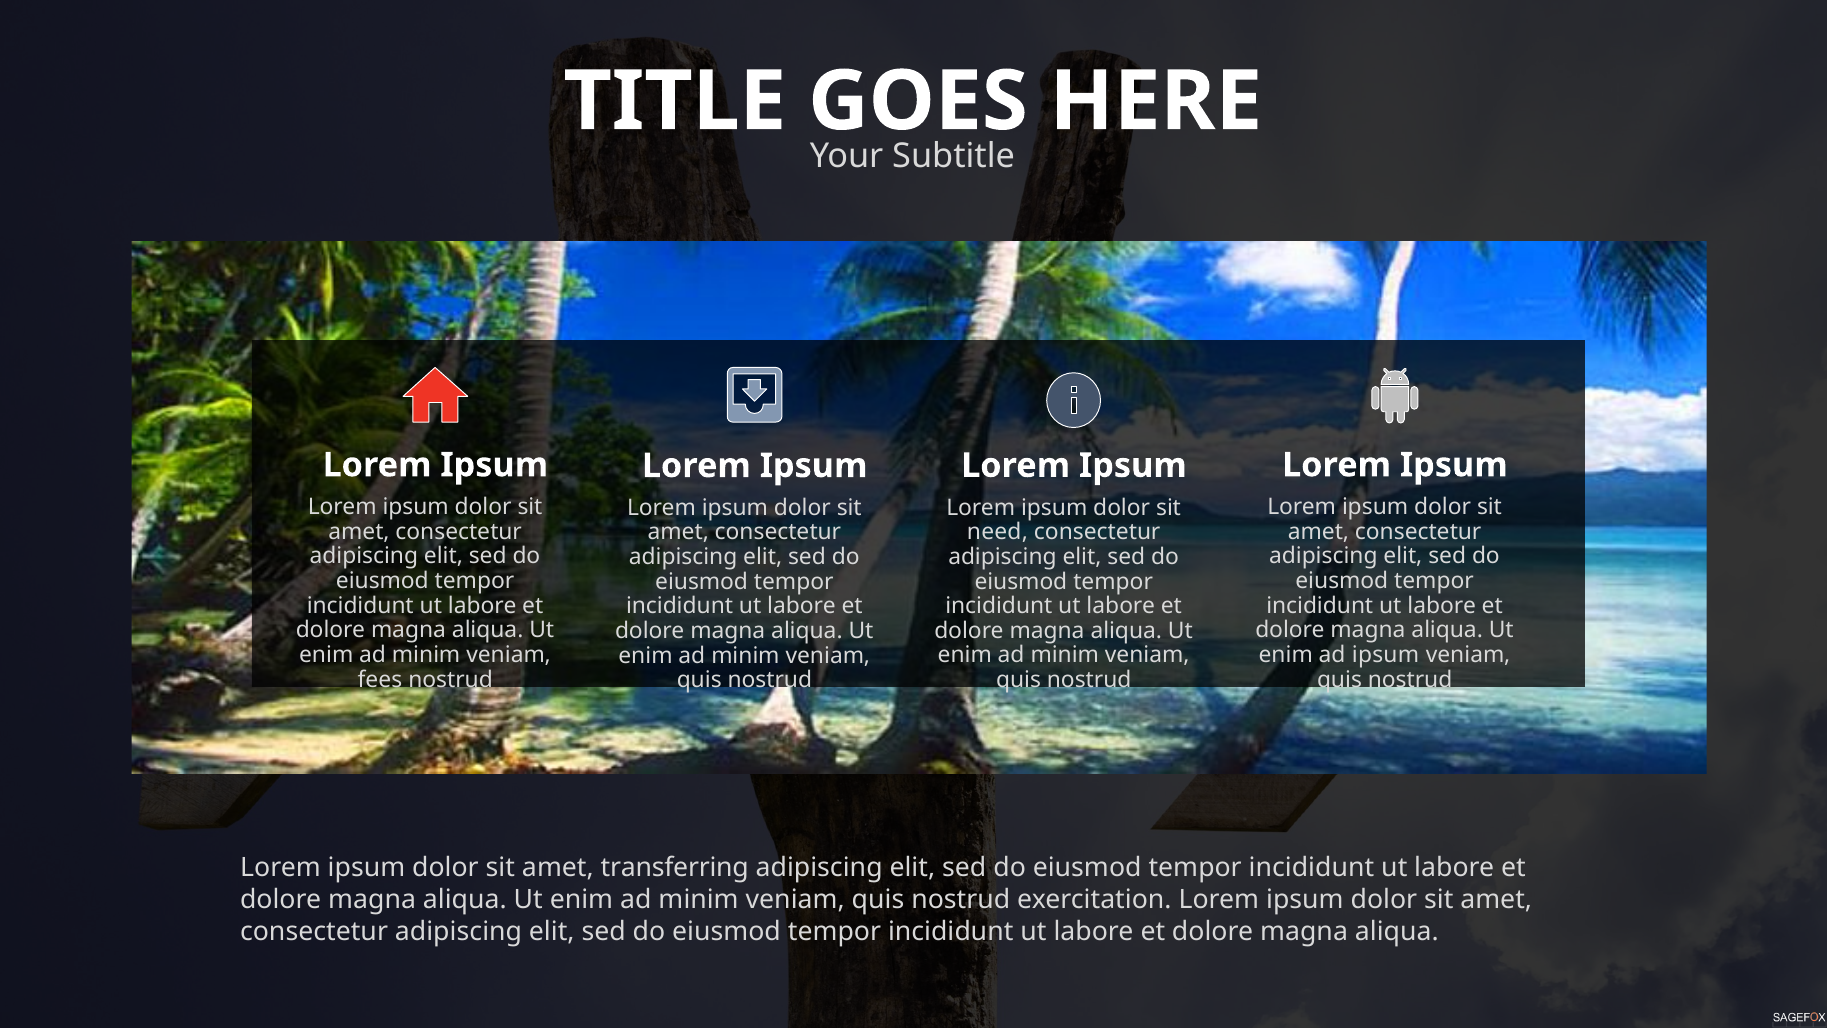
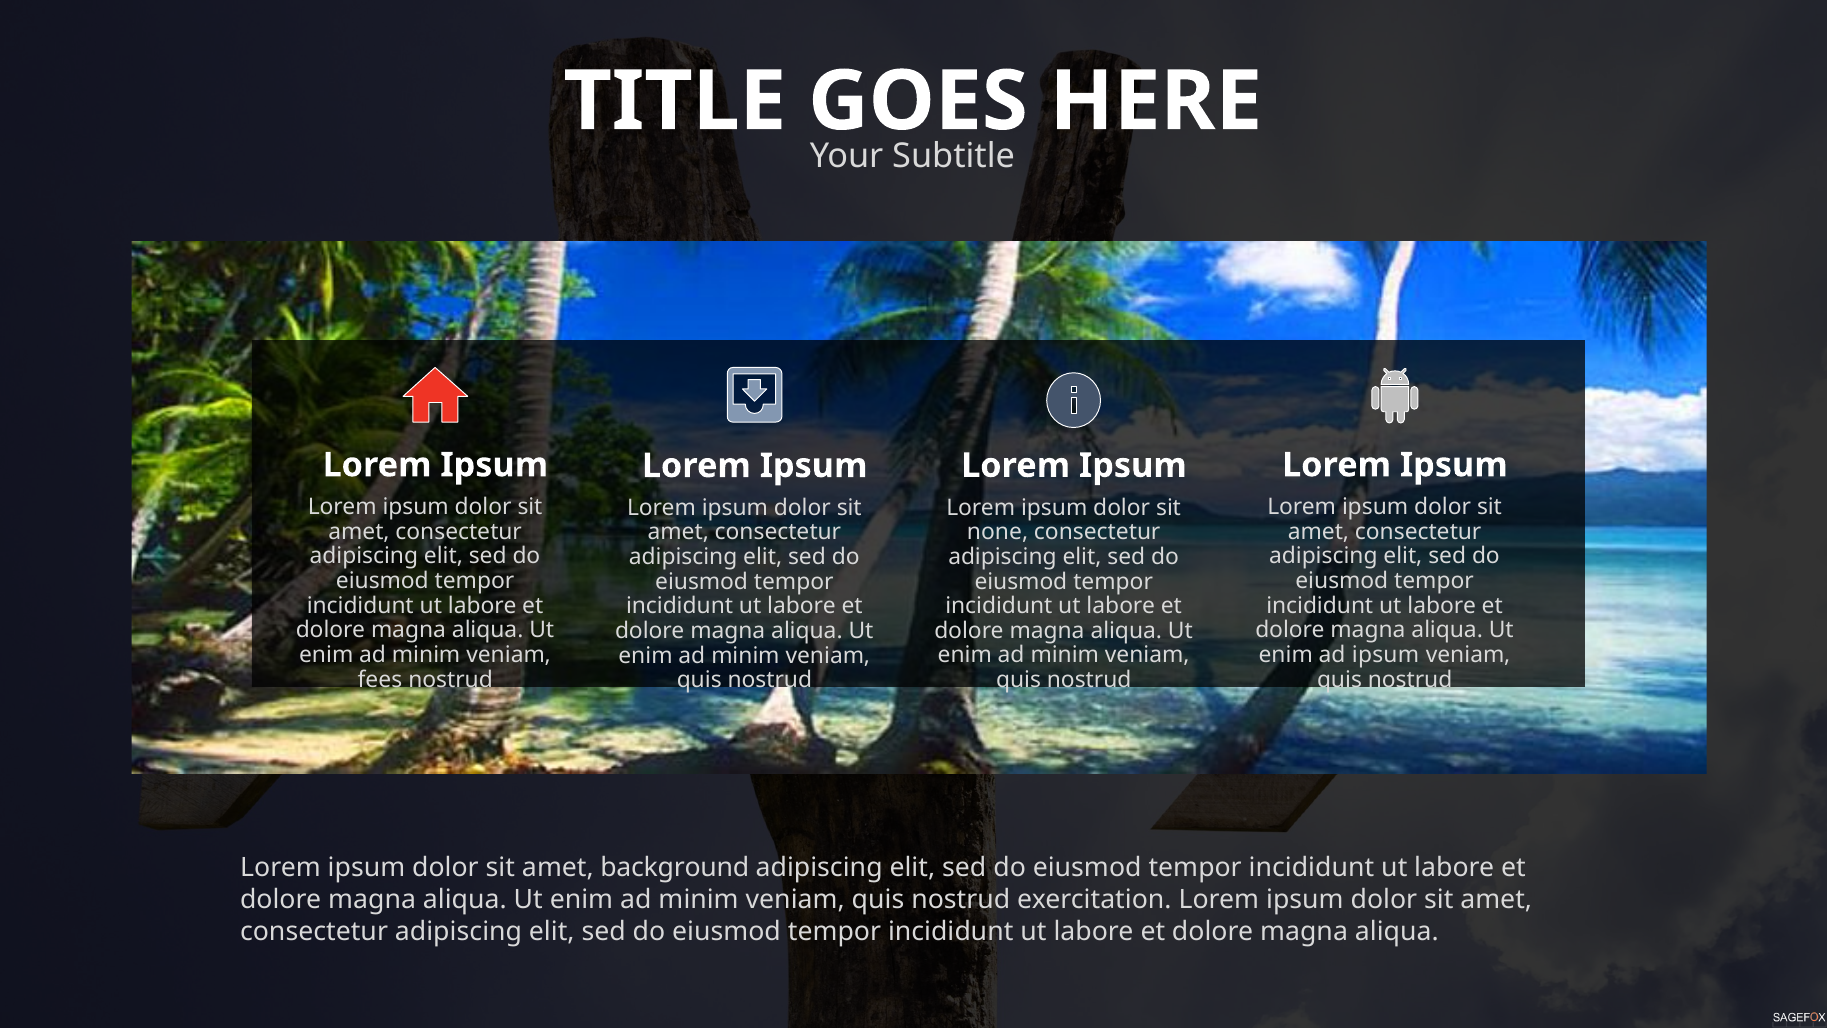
need: need -> none (997, 532)
transferring: transferring -> background (675, 867)
